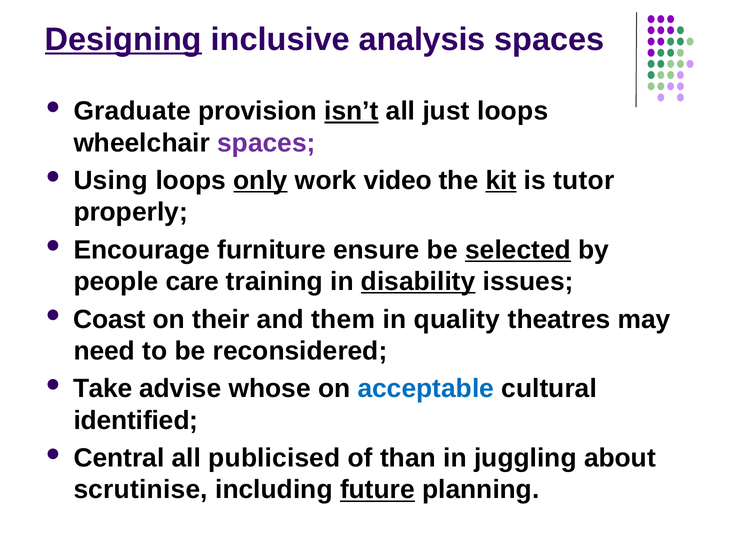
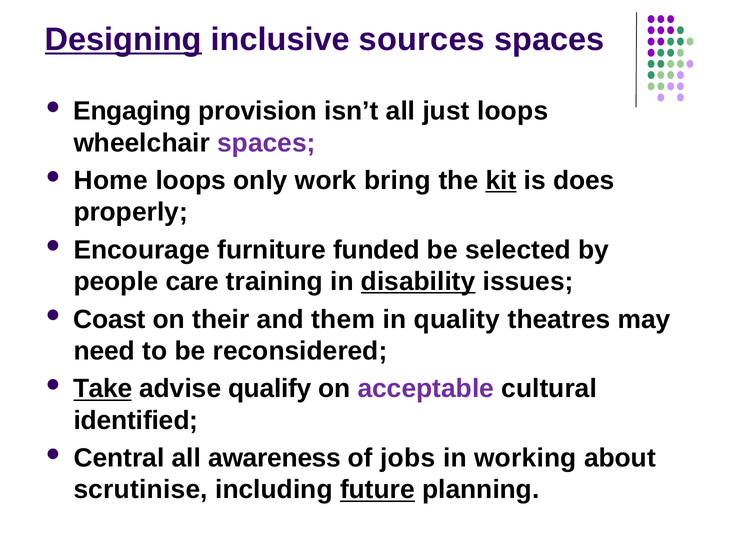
analysis: analysis -> sources (422, 40)
Graduate: Graduate -> Engaging (132, 111)
isn’t underline: present -> none (351, 111)
Using: Using -> Home (111, 181)
only underline: present -> none (260, 181)
video: video -> bring (397, 181)
tutor: tutor -> does (584, 181)
ensure: ensure -> funded (376, 250)
selected underline: present -> none (518, 250)
Take underline: none -> present (103, 389)
whose: whose -> qualify (270, 389)
acceptable colour: blue -> purple (426, 389)
publicised: publicised -> awareness (275, 458)
than: than -> jobs (408, 458)
juggling: juggling -> working (525, 458)
